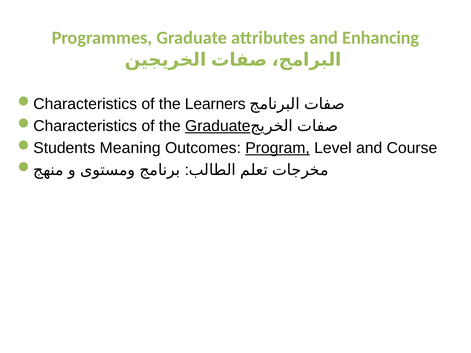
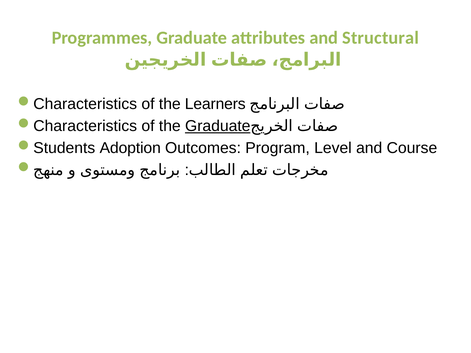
Enhancing: Enhancing -> Structural (381, 38)
Meaning: Meaning -> Adoption (130, 148)
Program underline: present -> none (278, 148)
